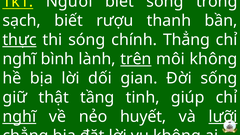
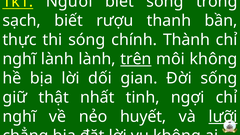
thực underline: present -> none (19, 40)
Thẳng: Thẳng -> Thành (186, 40)
nghĩ bình: bình -> lành (57, 59)
tầng: tầng -> nhất (97, 97)
giúp: giúp -> ngợi (188, 97)
nghĩ underline: present -> none (19, 117)
